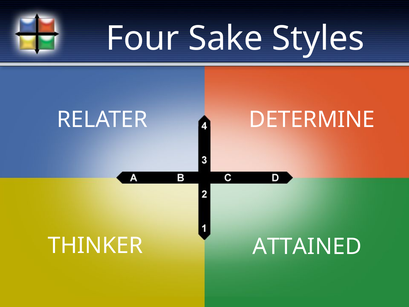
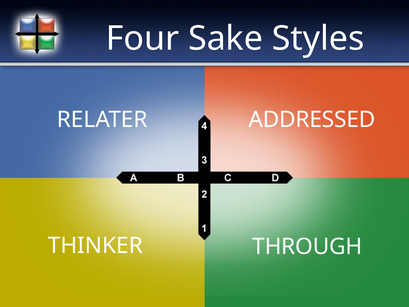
DETERMINE: DETERMINE -> ADDRESSED (312, 119)
ATTAINED: ATTAINED -> THROUGH (307, 246)
